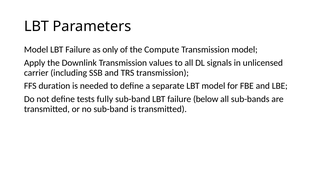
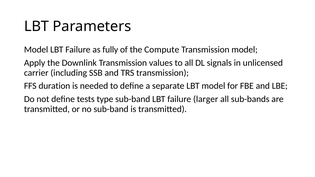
only: only -> fully (110, 50)
fully: fully -> type (105, 99)
below: below -> larger (206, 99)
